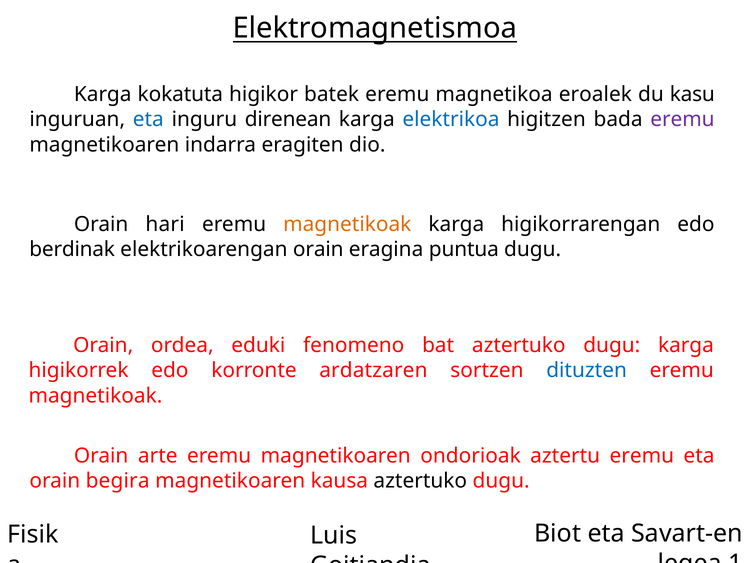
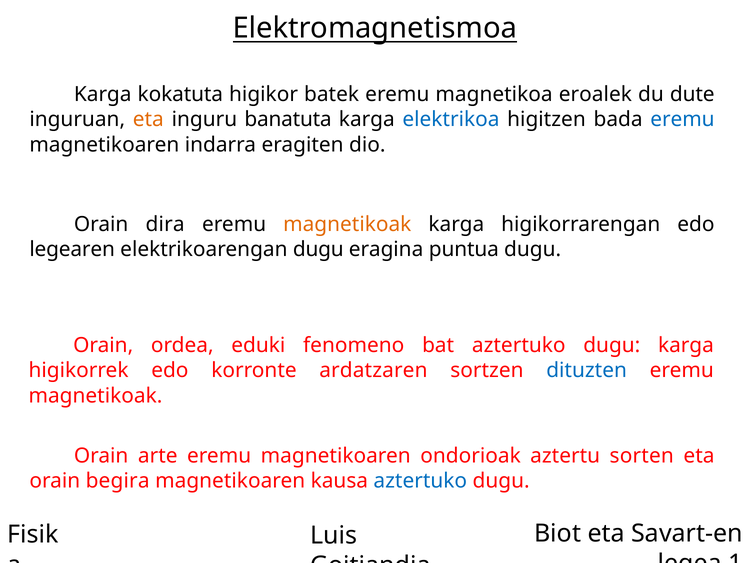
kasu: kasu -> dute (692, 94)
eta colour: blue -> orange (148, 119)
direnean: direnean -> banatuta (288, 119)
eremu colour: purple -> blue (682, 119)
hari: hari -> dira (165, 224)
berdinak: berdinak -> legearen (72, 249)
elektrikoarengan orain: orain -> dugu (318, 249)
aztertu eremu: eremu -> sorten (642, 456)
aztertuko colour: black -> blue (420, 481)
